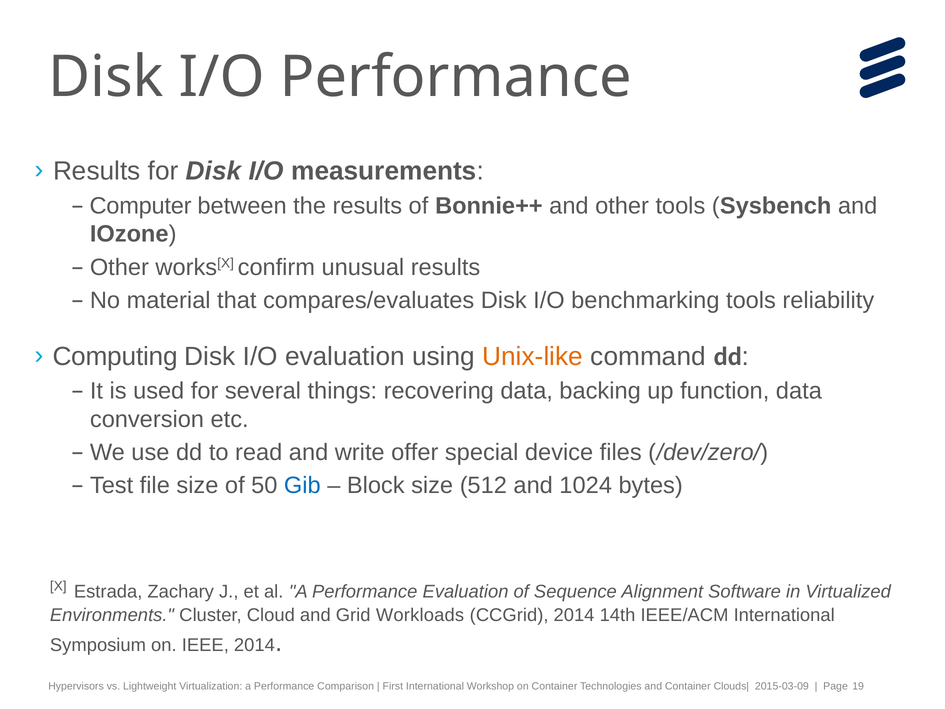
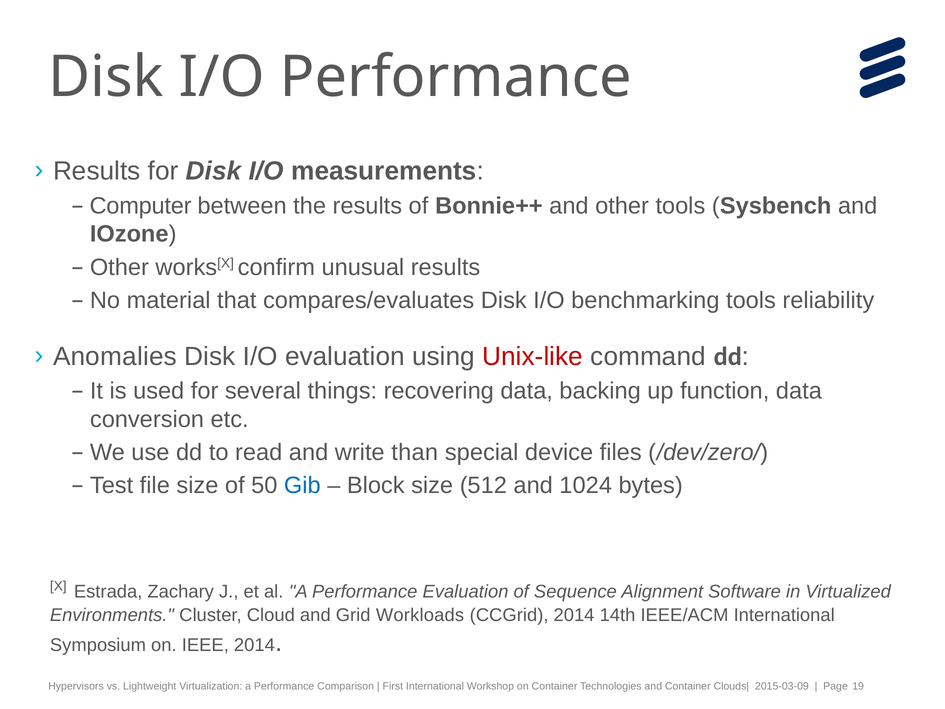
Computing: Computing -> Anomalies (115, 356)
Unix-like colour: orange -> red (533, 356)
offer: offer -> than (415, 452)
